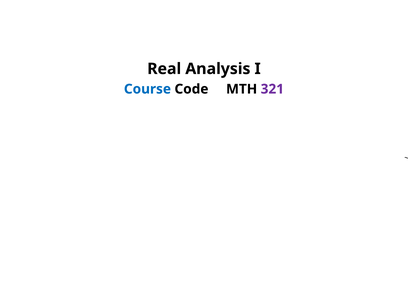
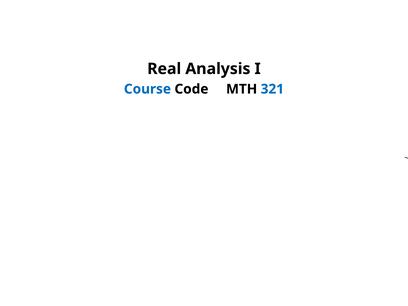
321 colour: purple -> blue (272, 89)
